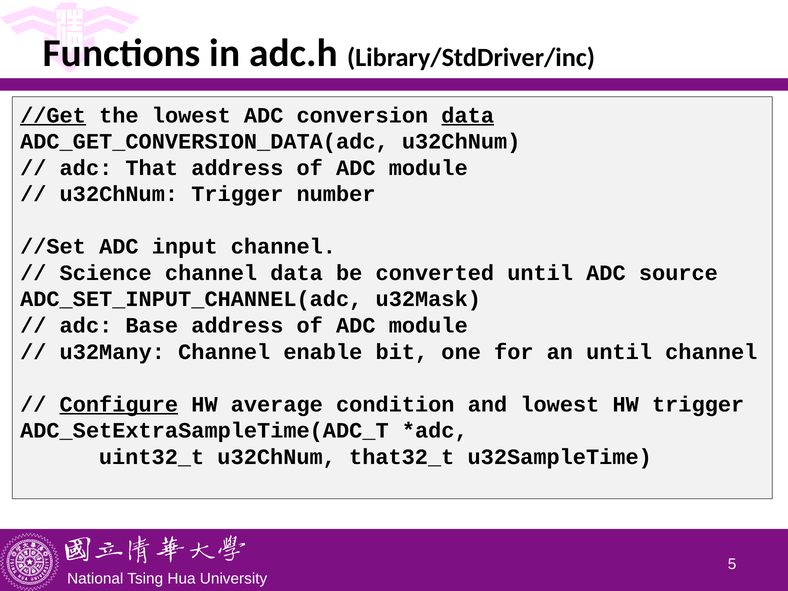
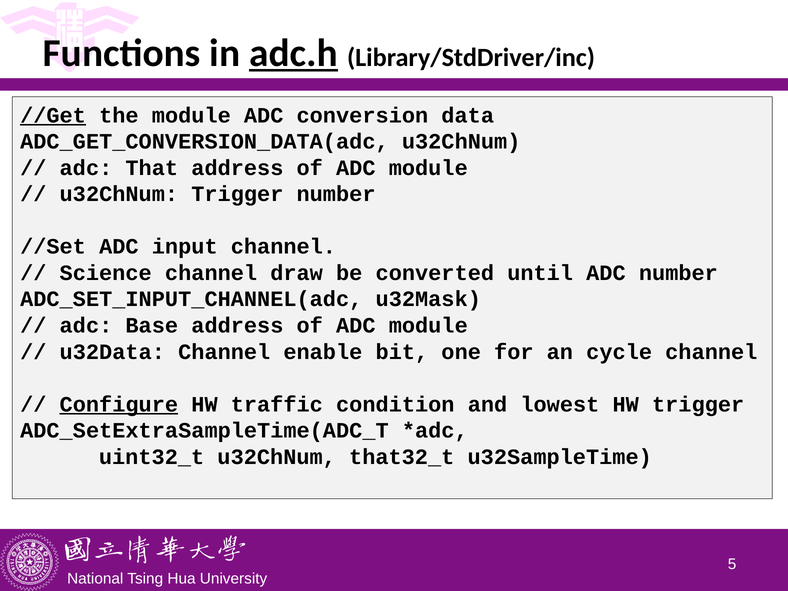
adc.h underline: none -> present (294, 53)
the lowest: lowest -> module (191, 115)
data underline: present -> none (468, 115)
channel data: data -> draw (297, 273)
ADC source: source -> number (678, 273)
u32Many: u32Many -> u32Data (112, 352)
an until: until -> cycle (619, 352)
average: average -> traffic (277, 404)
